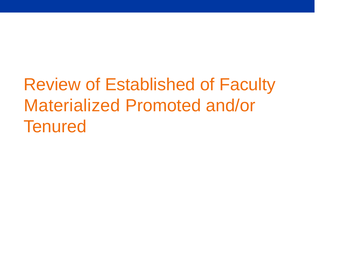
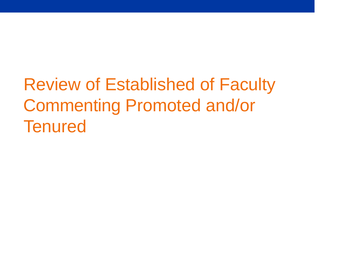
Materialized: Materialized -> Commenting (72, 106)
